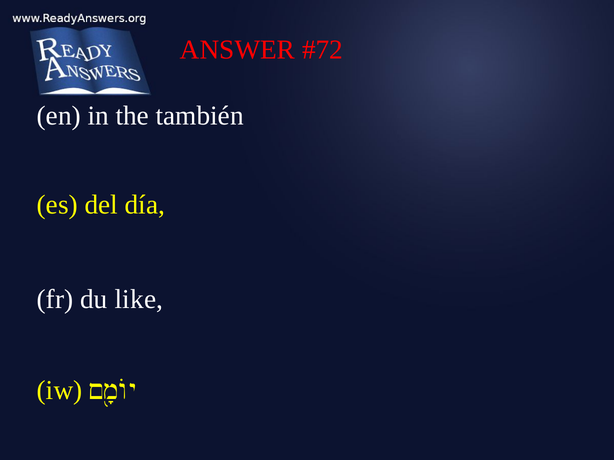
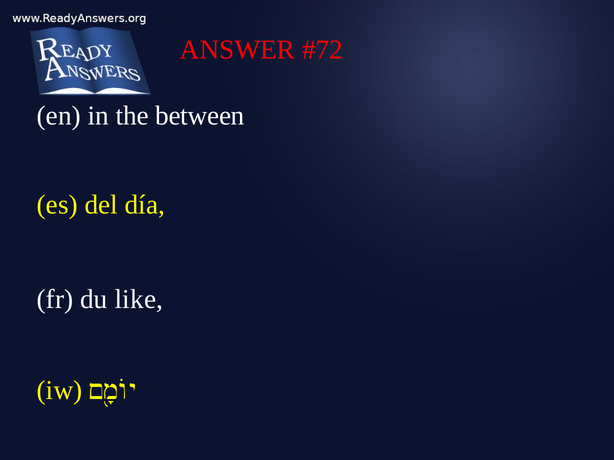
también: también -> between (200, 116)
